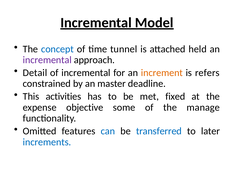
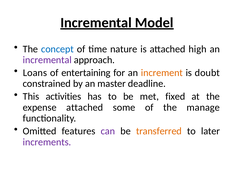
tunnel: tunnel -> nature (124, 49)
held: held -> high (198, 49)
Detail: Detail -> Loans (35, 73)
of incremental: incremental -> entertaining (86, 73)
refers: refers -> doubt (207, 73)
expense objective: objective -> attached (85, 107)
can colour: blue -> purple (108, 131)
transferred colour: blue -> orange (159, 131)
increments colour: blue -> purple (47, 142)
